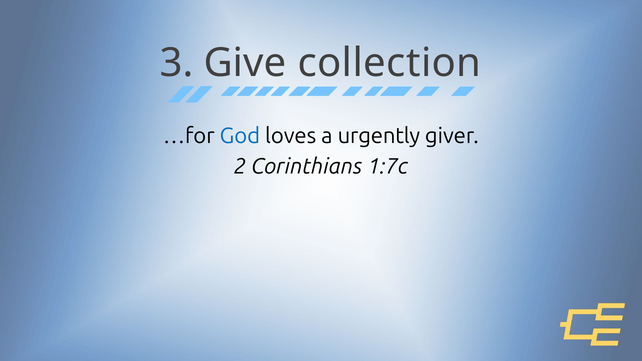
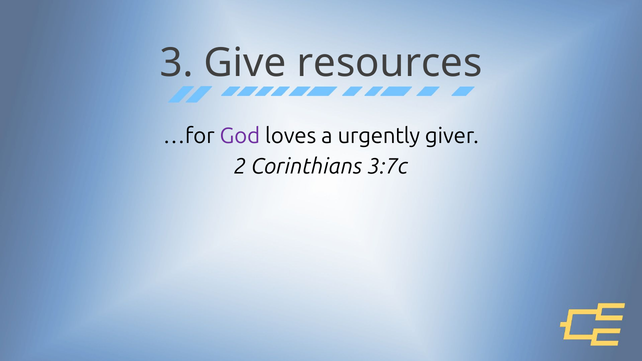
collection: collection -> resources (390, 63)
God colour: blue -> purple (240, 136)
1:7c: 1:7c -> 3:7c (388, 167)
